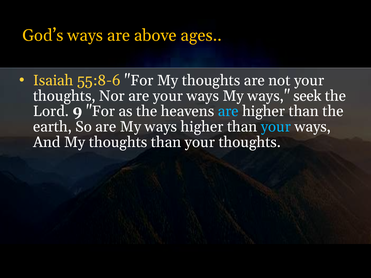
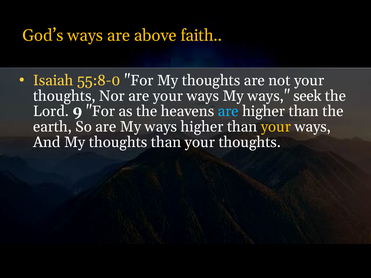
ages: ages -> faith (201, 35)
55:8-6: 55:8-6 -> 55:8-0 (99, 80)
your colour: light blue -> yellow (276, 127)
